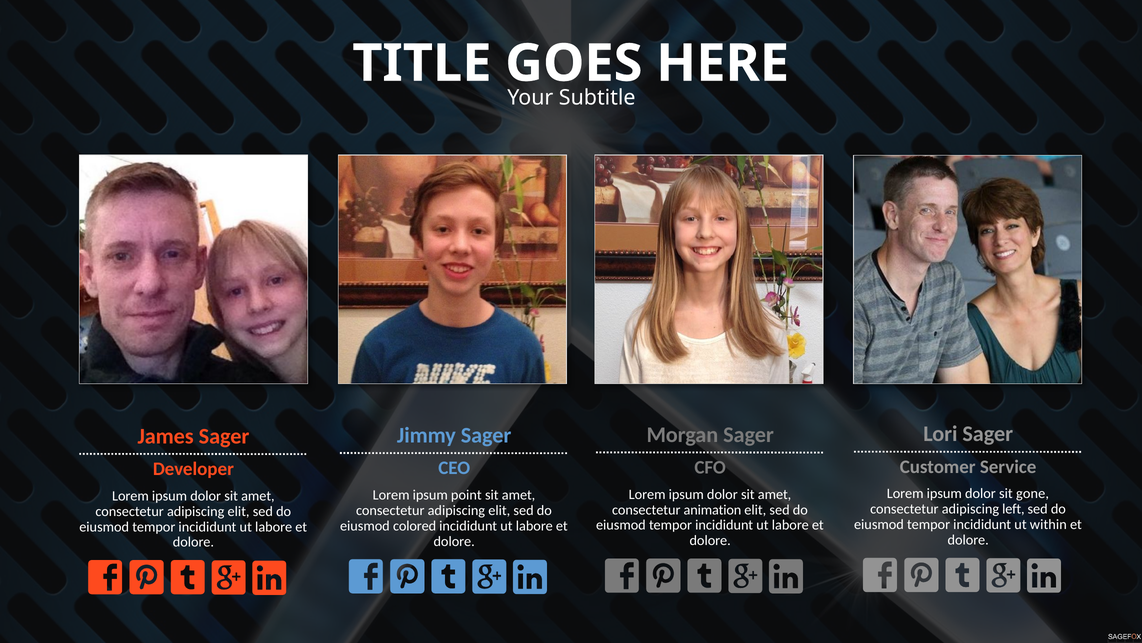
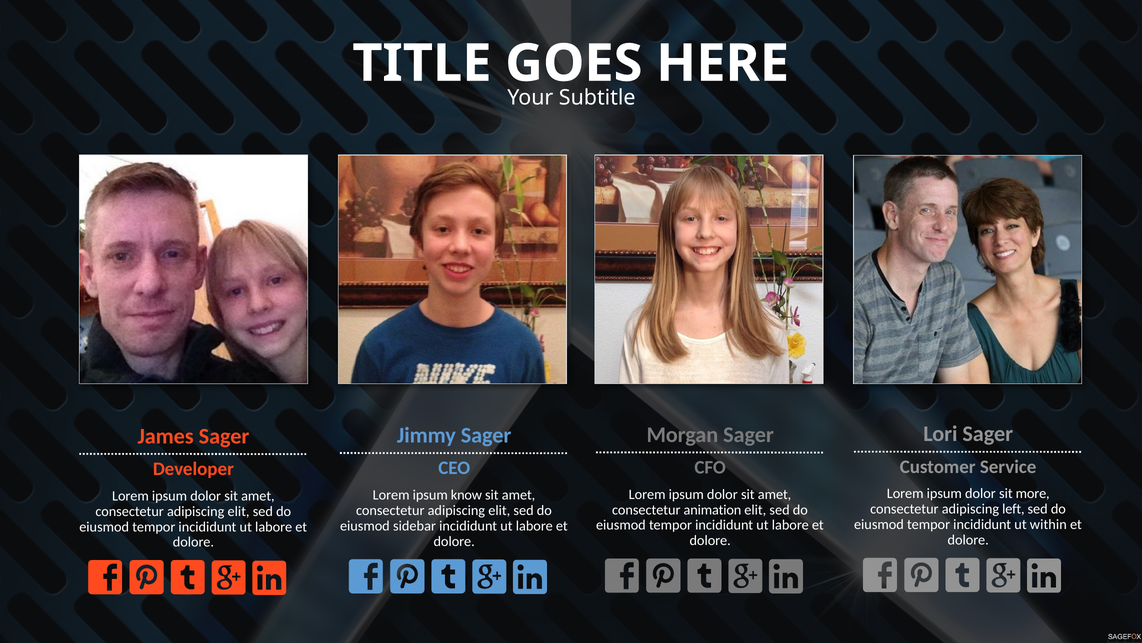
gone: gone -> more (1033, 493)
point: point -> know (466, 495)
colored: colored -> sidebar (415, 525)
